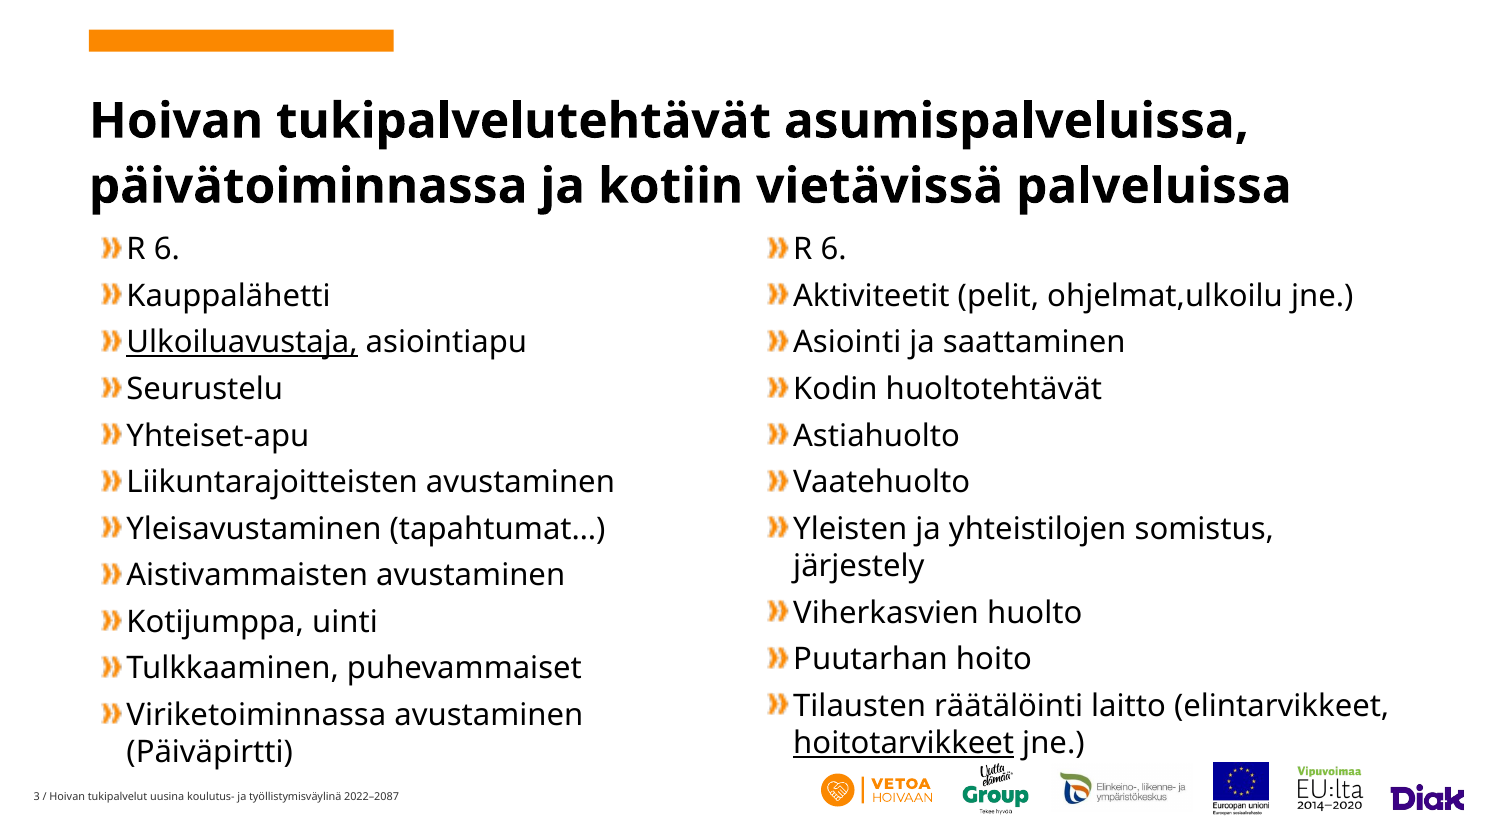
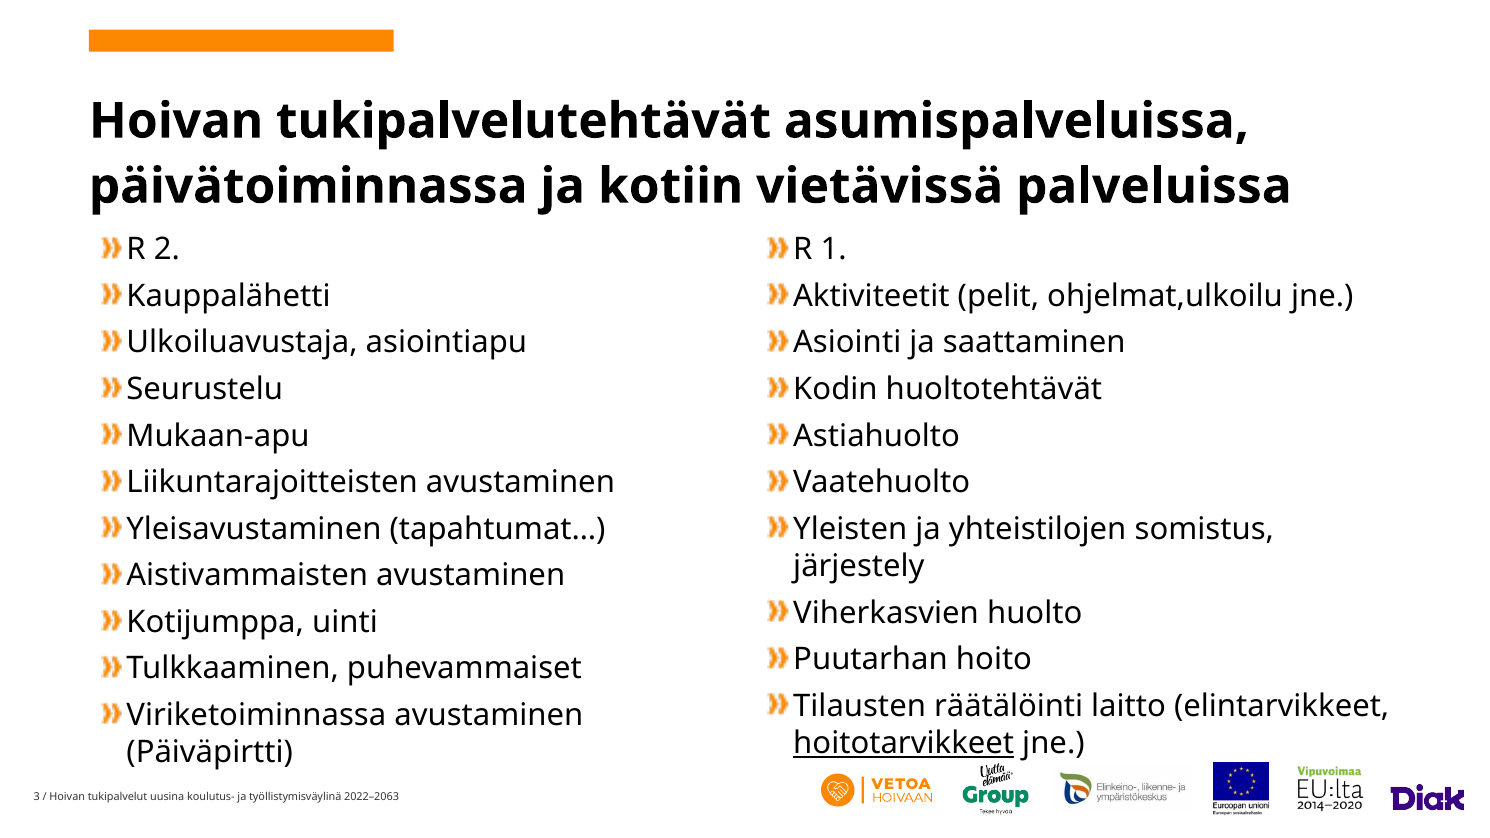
6: 6 -> 2 (167, 249)
6: 6 -> 1 (834, 249)
Ulkoiluavustaja underline: present -> none (242, 343)
Yhteiset-apu: Yhteiset-apu -> Mukaan-apu (218, 436)
2022–2087: 2022–2087 -> 2022–2063 (372, 797)
